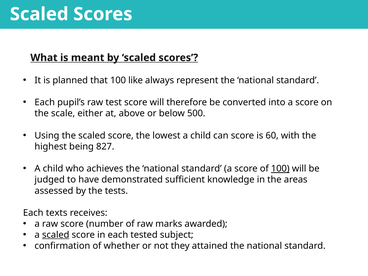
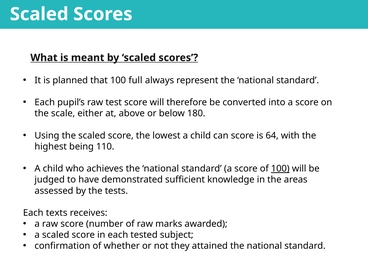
like: like -> full (135, 80)
500: 500 -> 180 (196, 113)
60: 60 -> 64 (272, 136)
827: 827 -> 110 (105, 147)
scaled underline: present -> none (56, 235)
